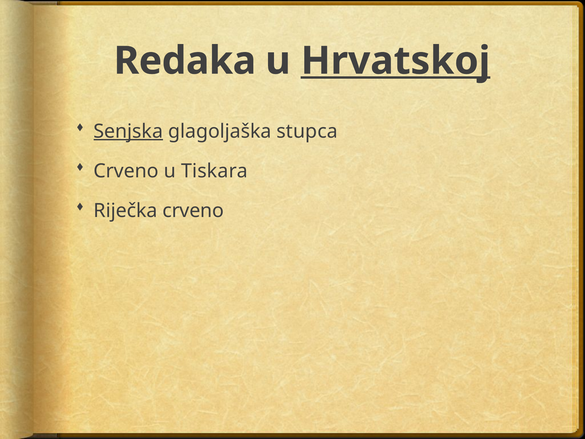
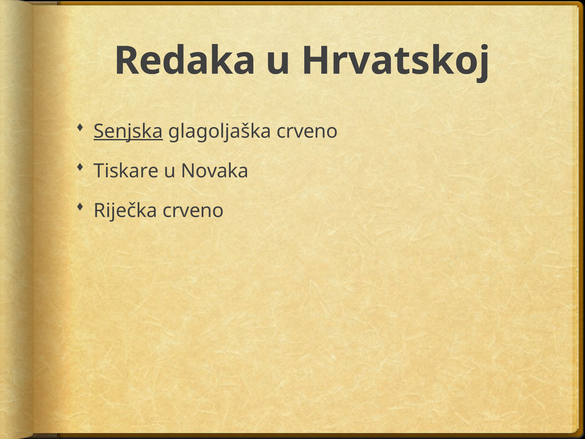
Hrvatskoj underline: present -> none (396, 61)
glagoljaška stupca: stupca -> crveno (307, 131)
Crveno: Crveno -> Tiskare (126, 171)
Tiskara: Tiskara -> Novaka (215, 171)
